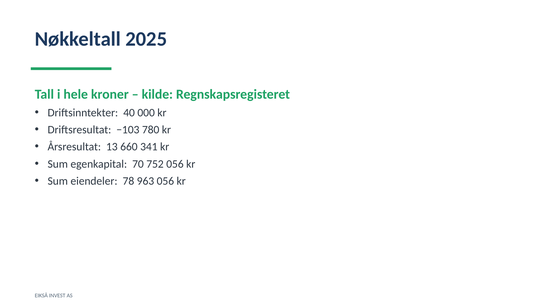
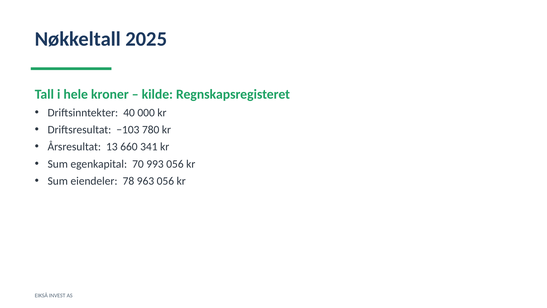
752: 752 -> 993 (155, 164)
